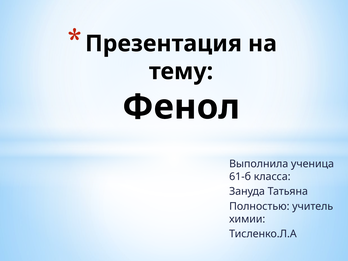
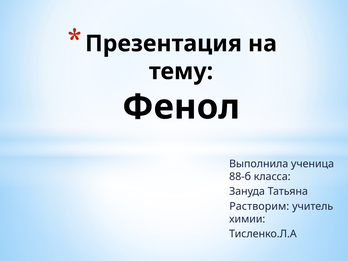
61-б: 61-б -> 88-б (240, 177)
Полностью: Полностью -> Растворим (259, 206)
